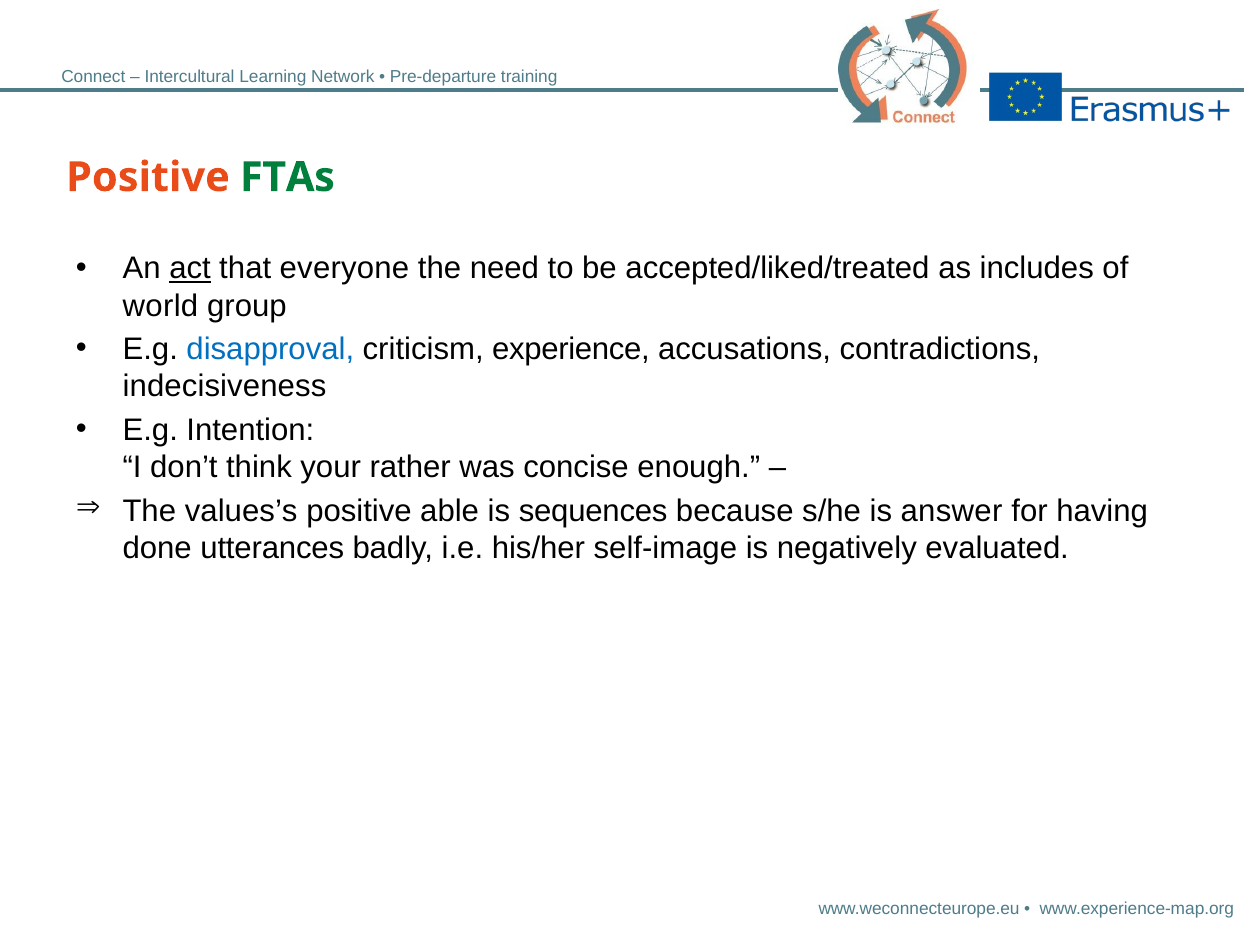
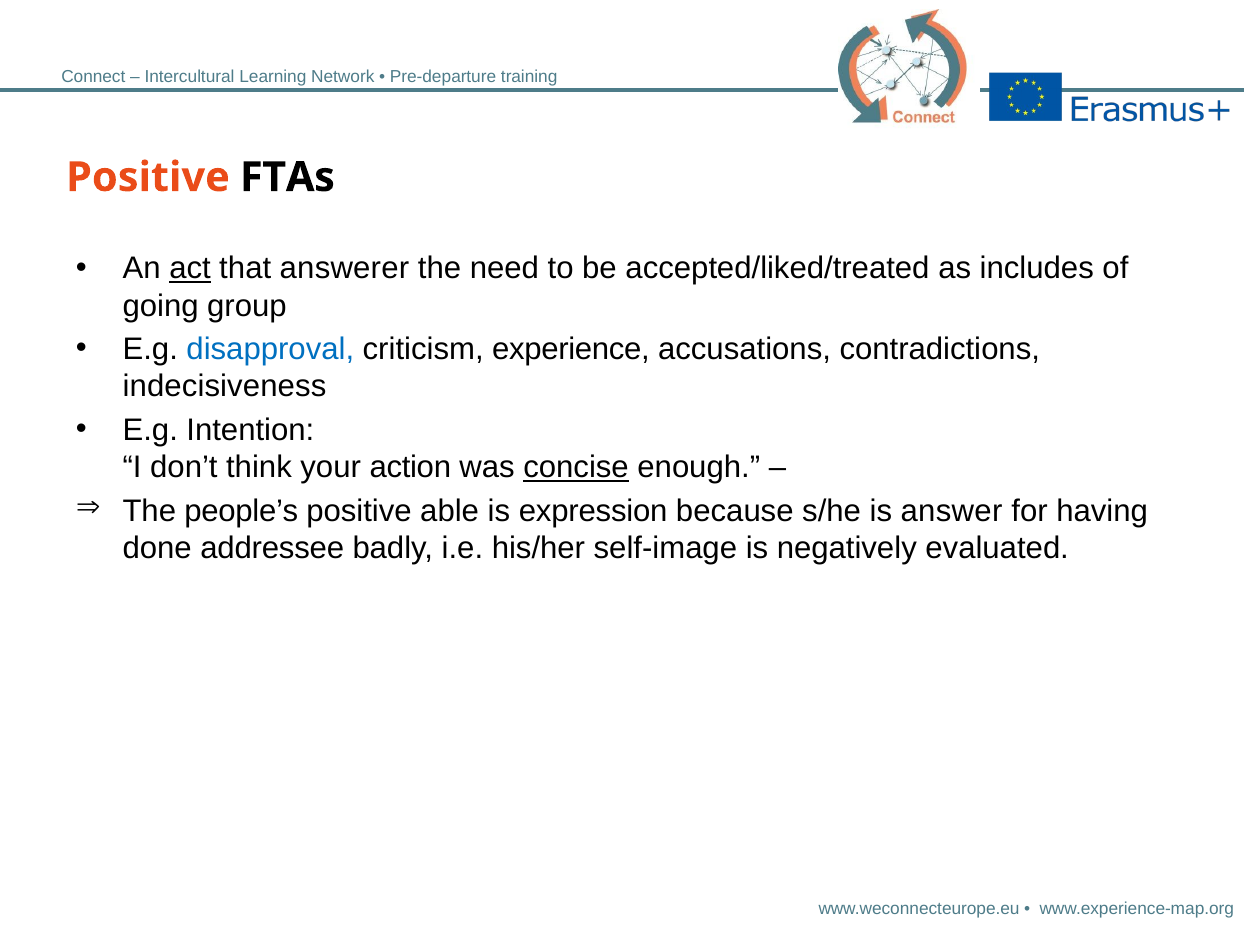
FTAs colour: green -> black (287, 177)
everyone: everyone -> answerer (344, 268)
world: world -> going (161, 306)
rather: rather -> action (410, 468)
concise underline: none -> present (576, 468)
values’s: values’s -> people’s (241, 511)
sequences: sequences -> expression (593, 511)
utterances: utterances -> addressee (272, 548)
